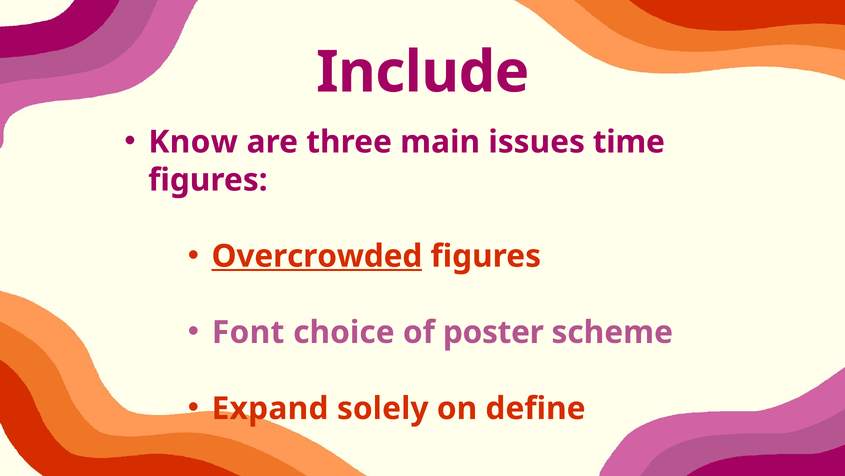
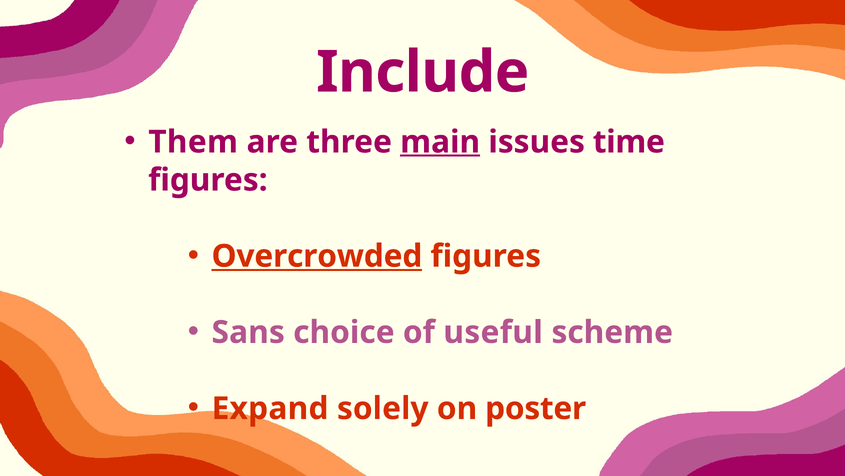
Know: Know -> Them (193, 142)
main underline: none -> present (440, 142)
Font: Font -> Sans (248, 332)
poster: poster -> useful (493, 332)
define: define -> poster (536, 408)
